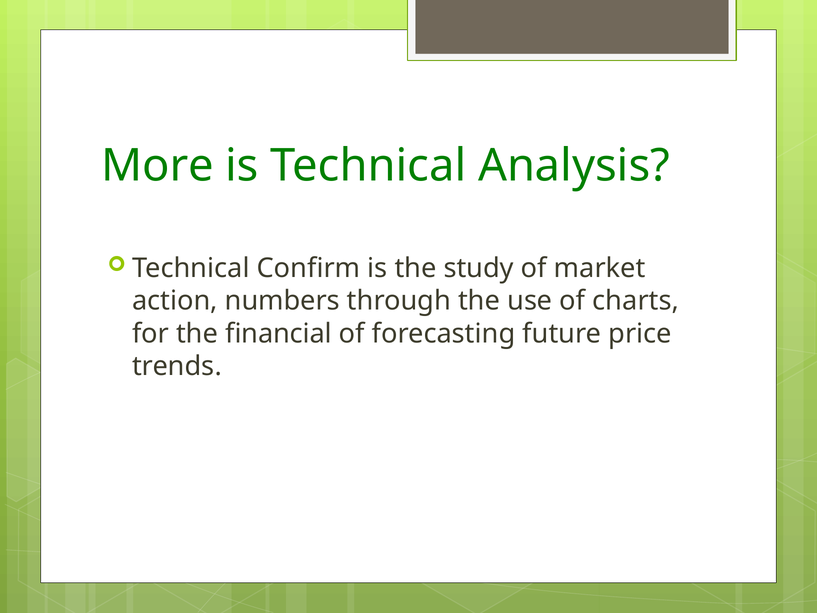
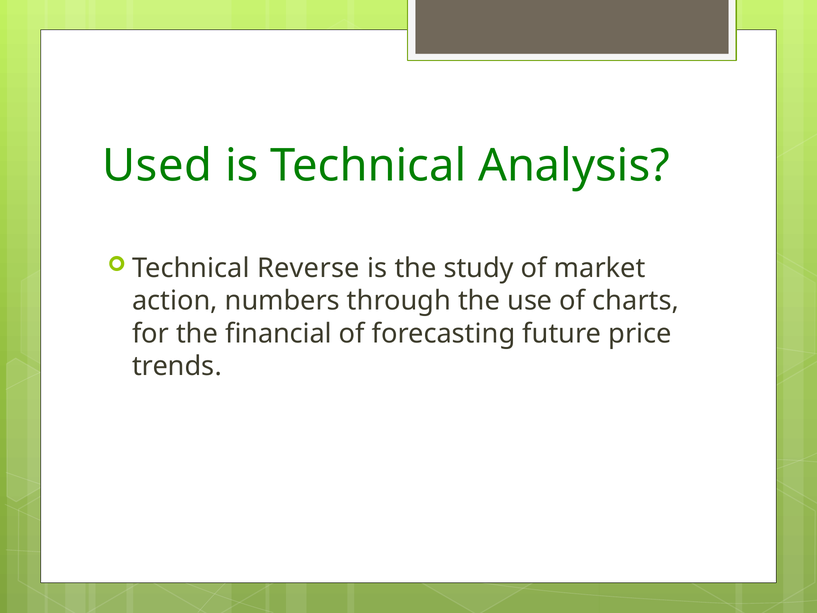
More: More -> Used (157, 166)
Confirm: Confirm -> Reverse (308, 268)
